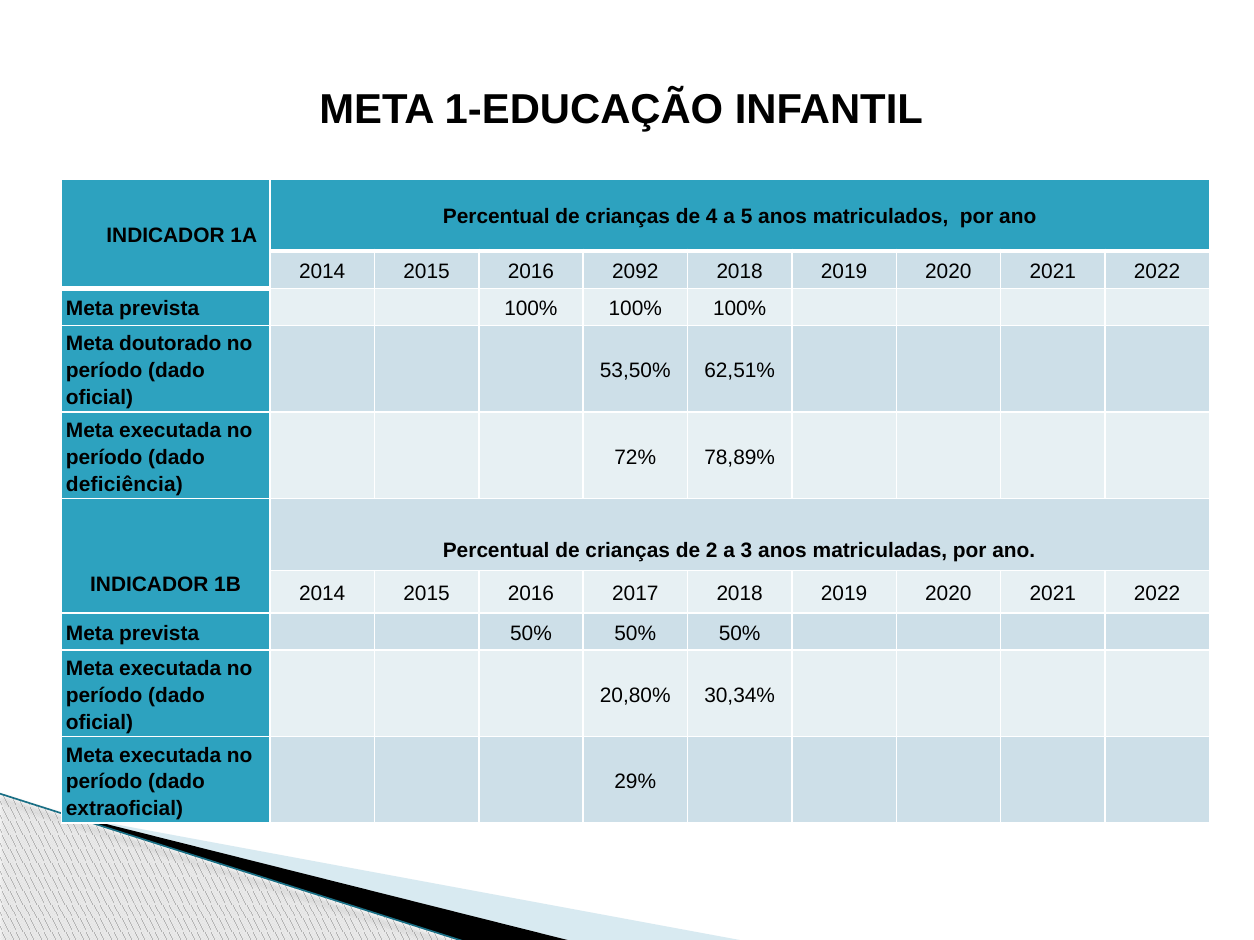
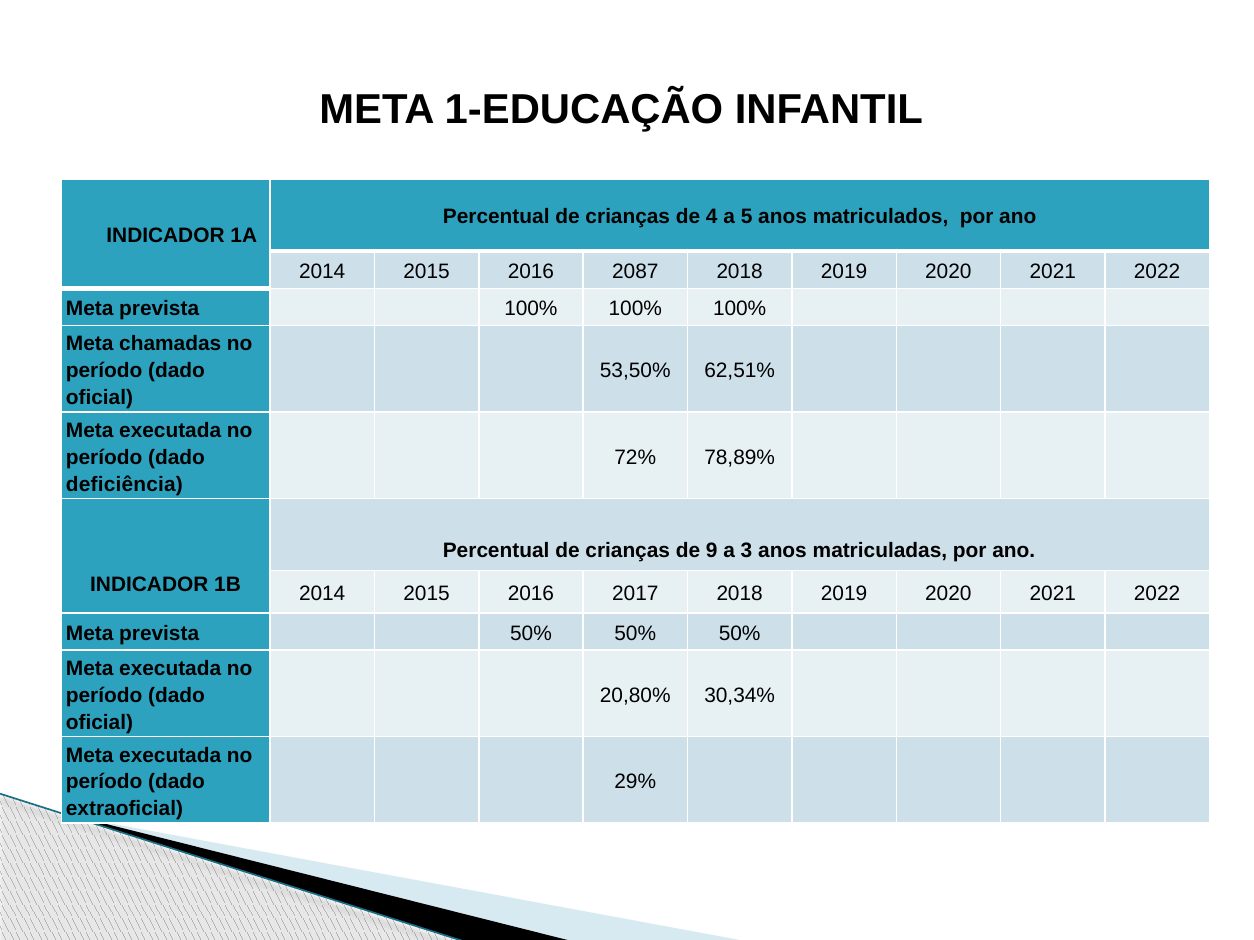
2092: 2092 -> 2087 (635, 272)
doutorado: doutorado -> chamadas (170, 344)
2: 2 -> 9 (712, 550)
